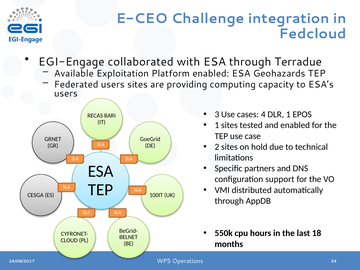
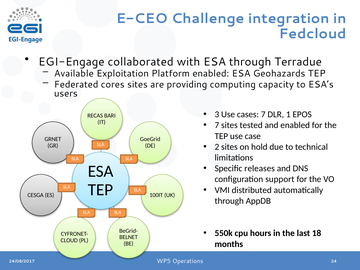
Federated users: users -> cores (113, 84)
cases 4: 4 -> 7 (263, 114)
1: 1 -> 7 (217, 125)
partners: partners -> releases (260, 168)
